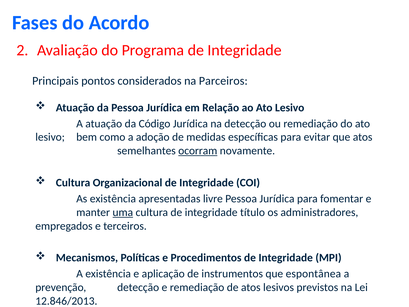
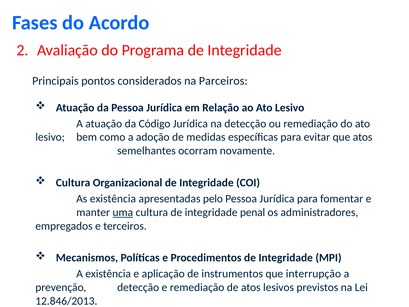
ocorram underline: present -> none (198, 151)
livre: livre -> pelo (213, 198)
título: título -> penal (253, 212)
espontânea: espontânea -> interrupção (313, 273)
